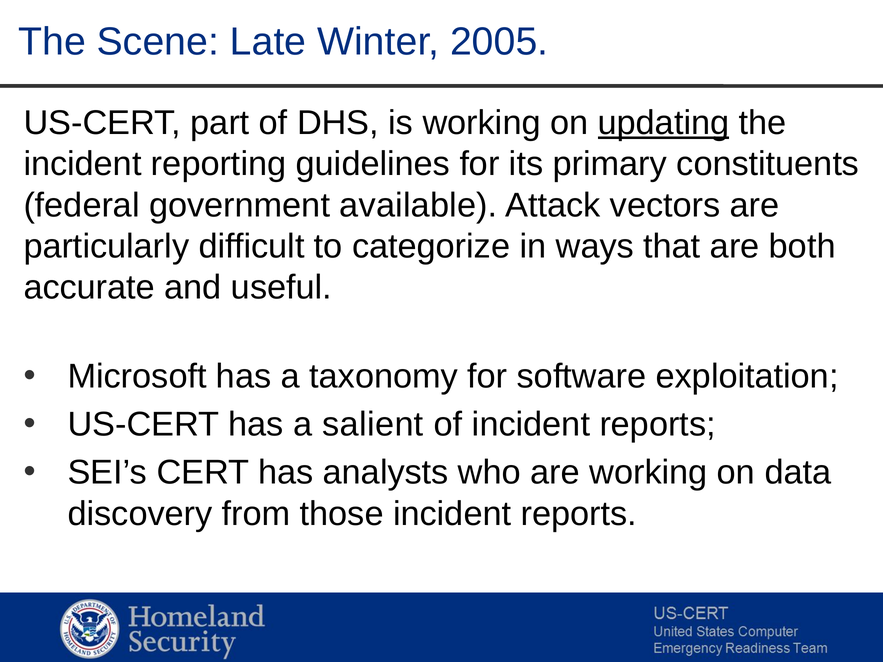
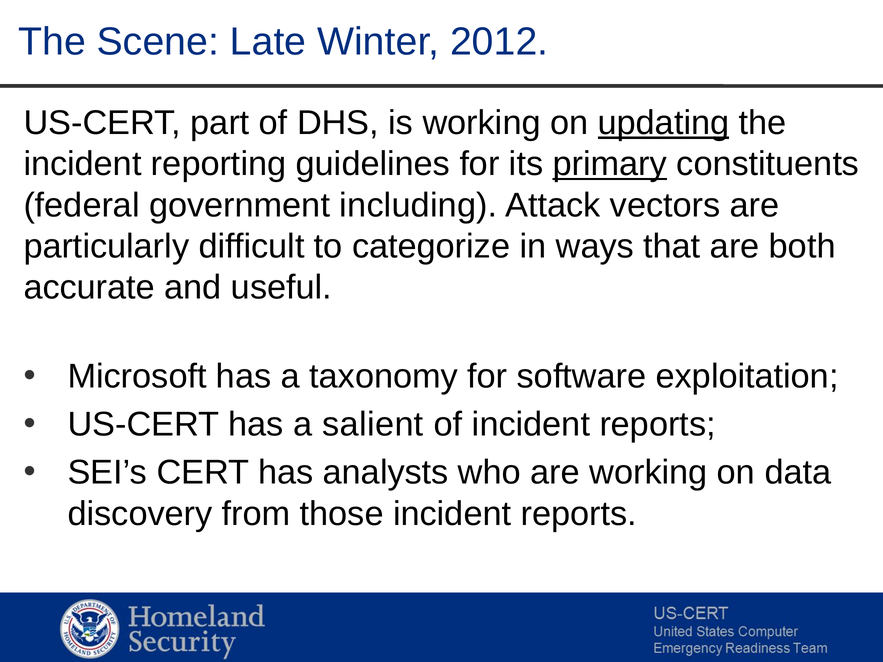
2005: 2005 -> 2012 (499, 42)
primary underline: none -> present (610, 164)
available: available -> including (418, 205)
